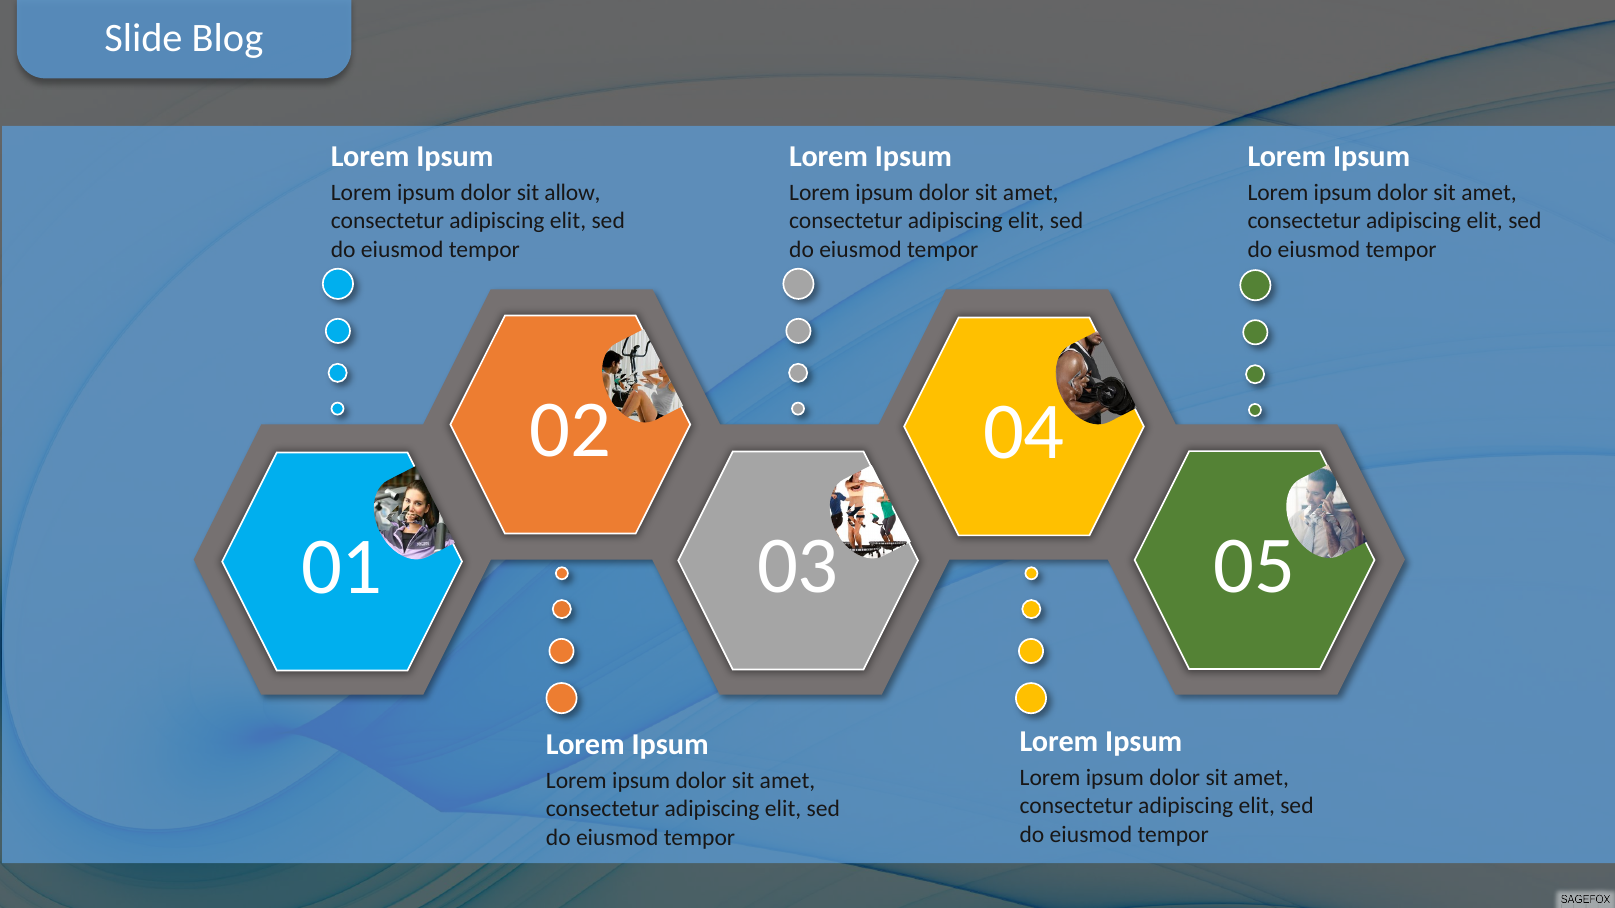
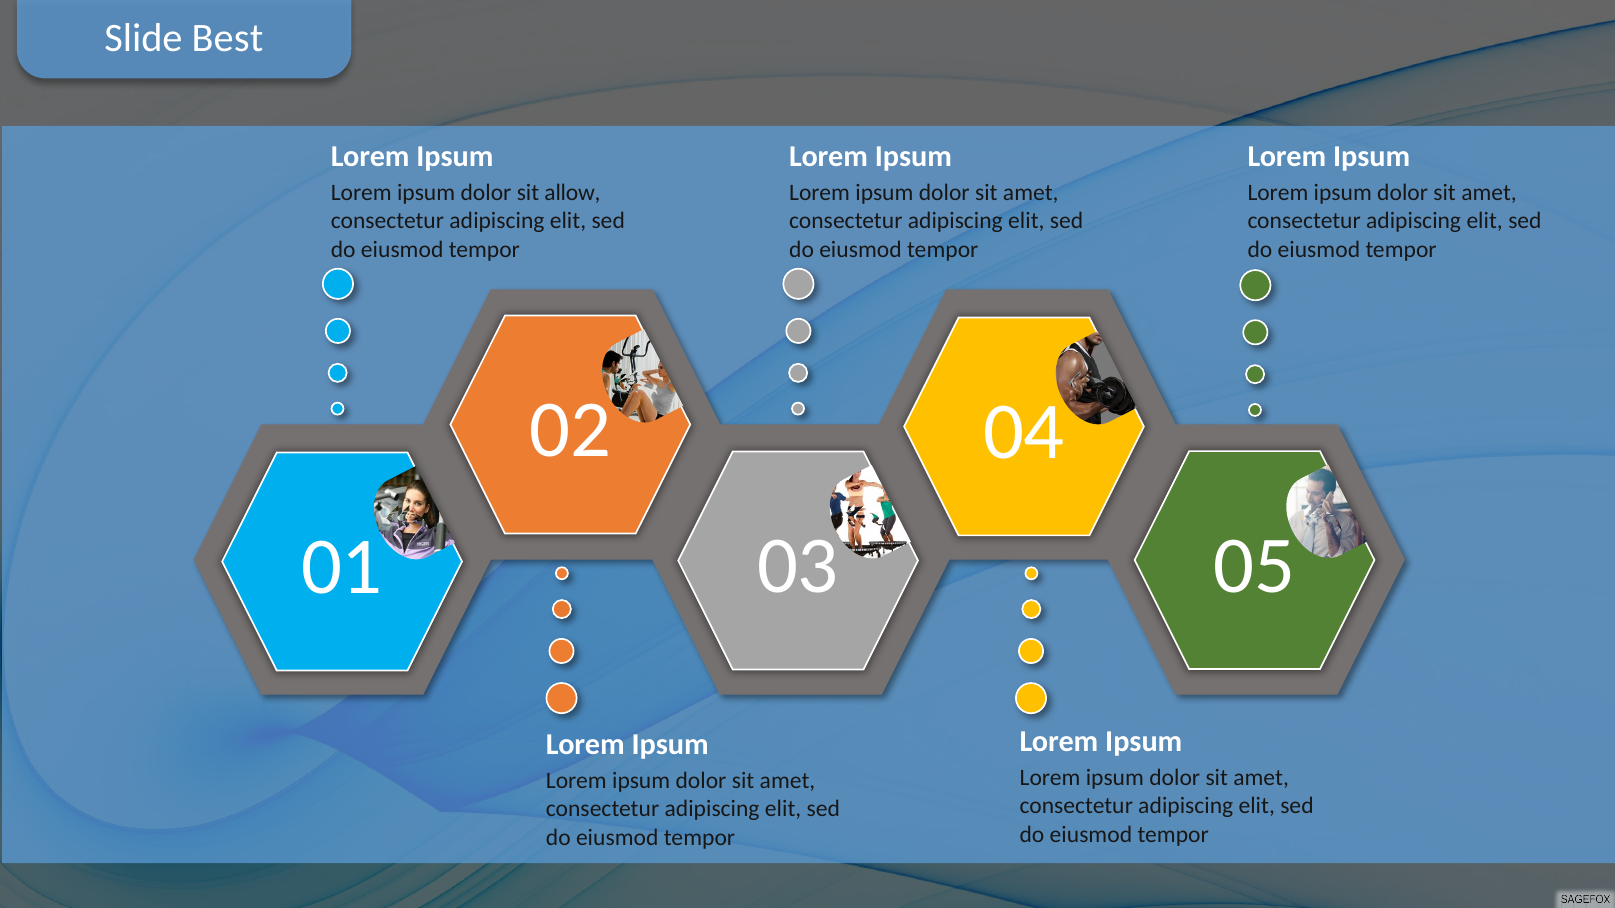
Blog: Blog -> Best (227, 38)
